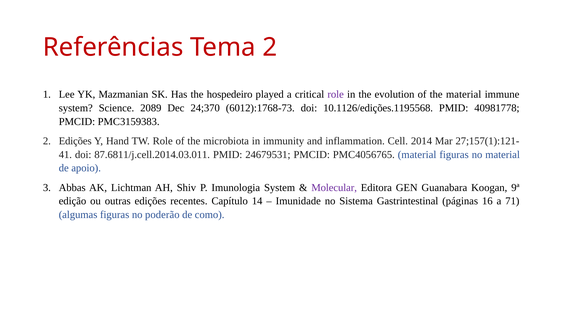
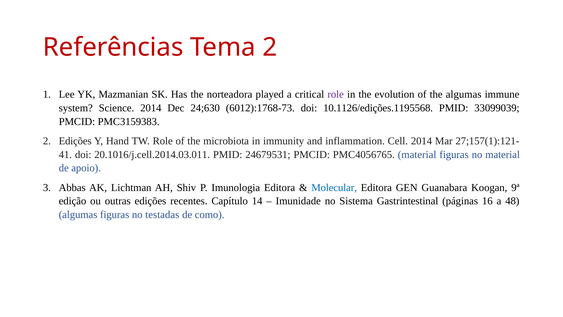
hospedeiro: hospedeiro -> norteadora (230, 94)
the material: material -> algumas (464, 94)
Science 2089: 2089 -> 2014 (151, 108)
24;370: 24;370 -> 24;630 (205, 108)
40981778: 40981778 -> 33099039 (497, 108)
87.6811/j.cell.2014.03.011: 87.6811/j.cell.2014.03.011 -> 20.1016/j.cell.2014.03.011 (152, 154)
Imunologia System: System -> Editora (280, 187)
Molecular colour: purple -> blue (334, 187)
71: 71 -> 48 (512, 201)
poderão: poderão -> testadas (162, 214)
